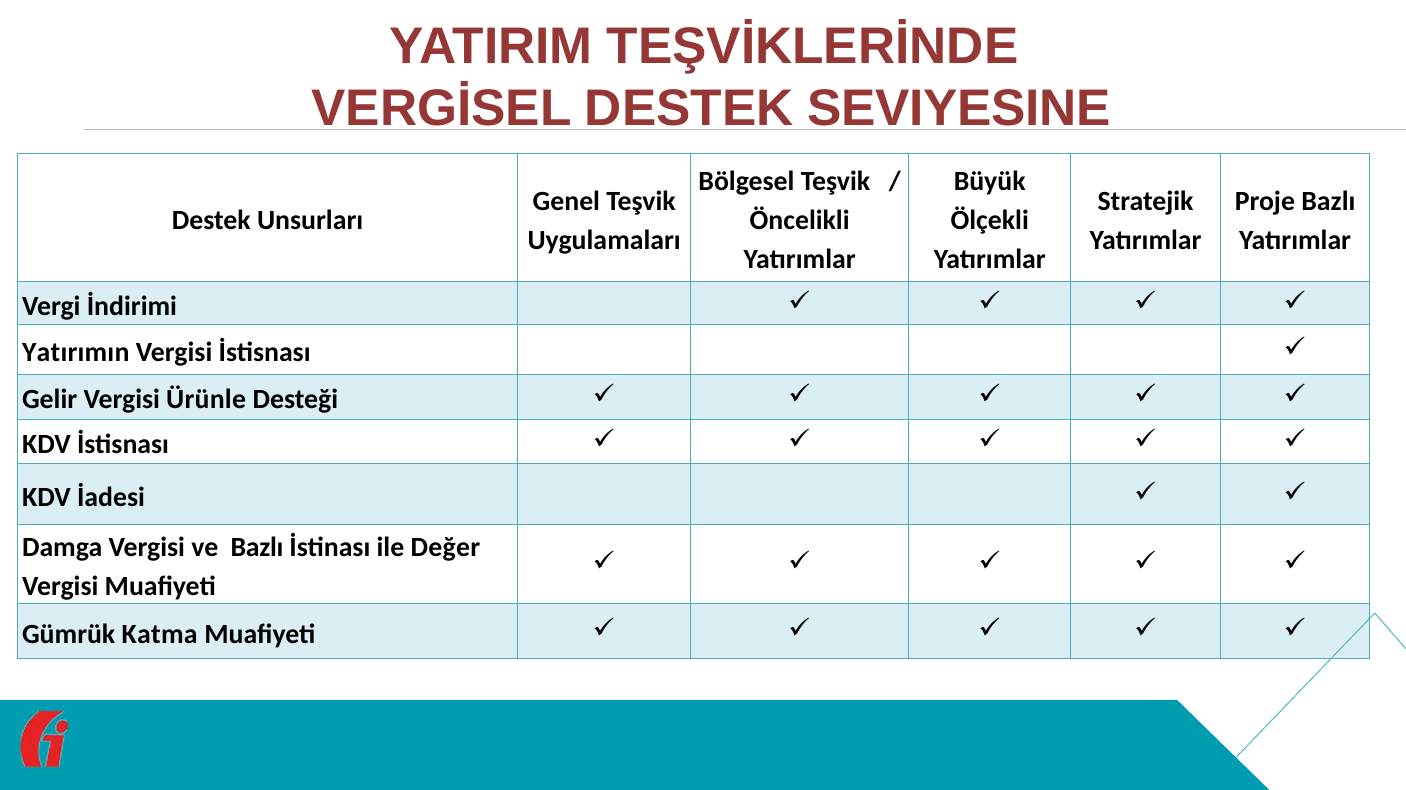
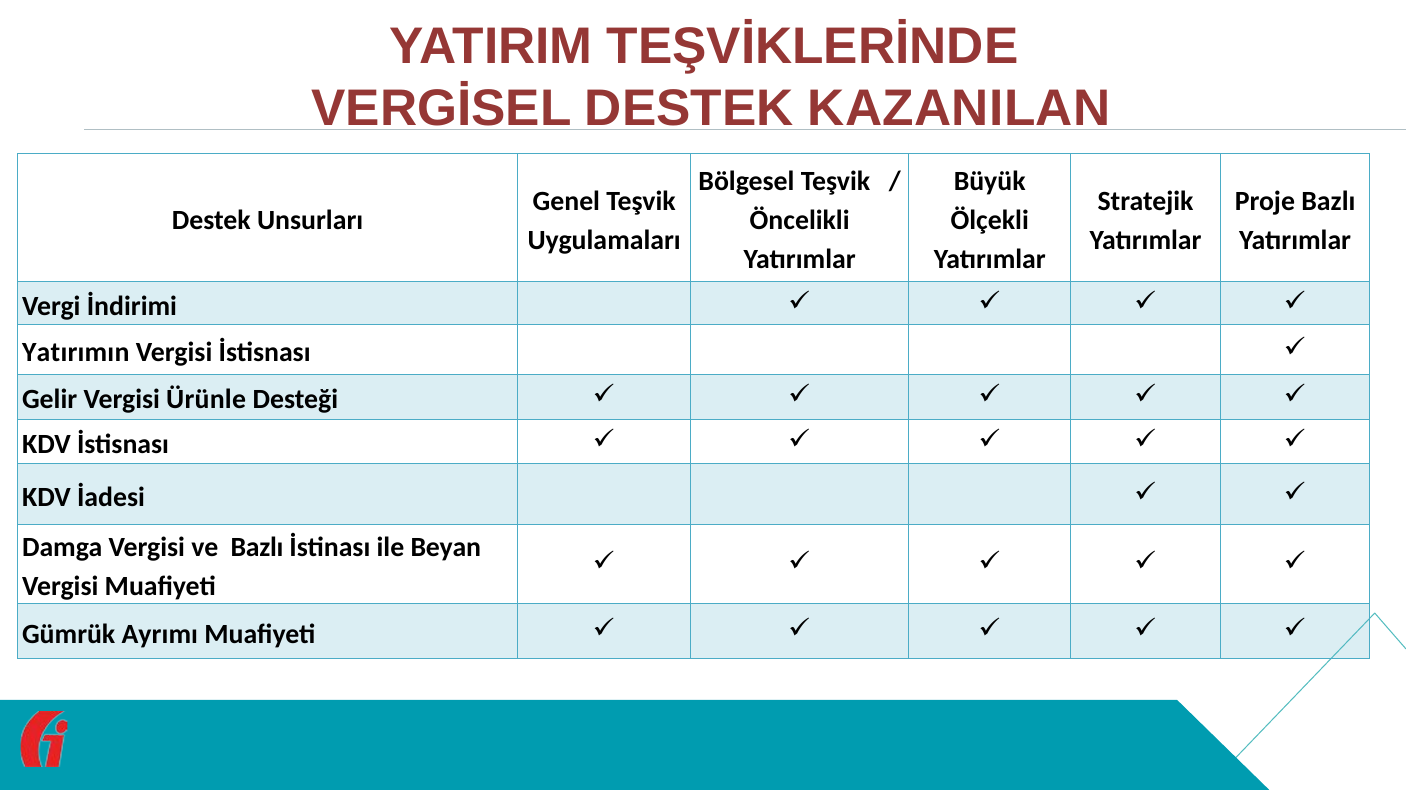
SEVIYESINE: SEVIYESINE -> KAZANILAN (959, 109)
Değer: Değer -> Beyan (446, 548)
Katma: Katma -> Ayrımı (160, 634)
